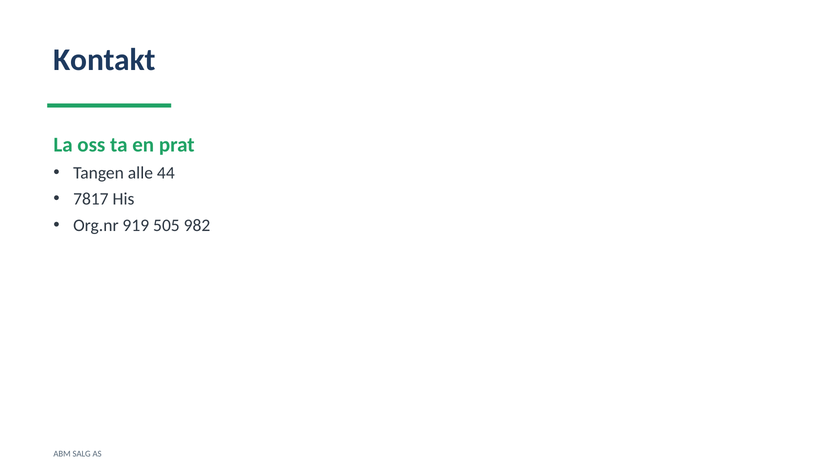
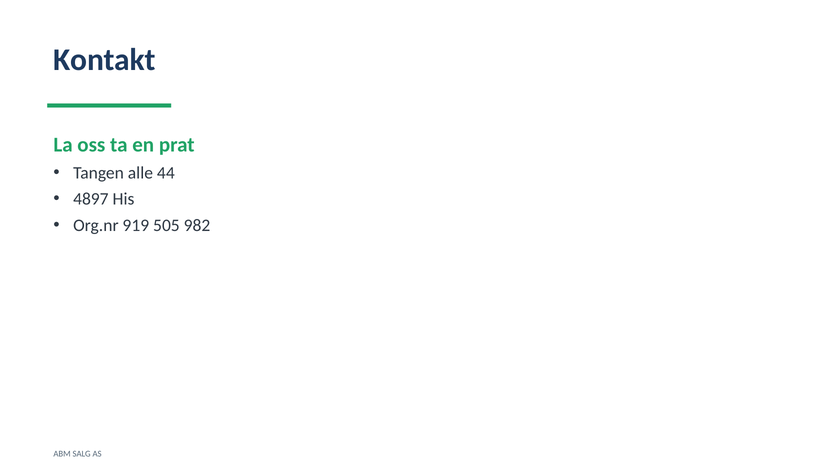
7817: 7817 -> 4897 (91, 199)
